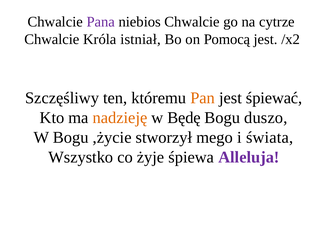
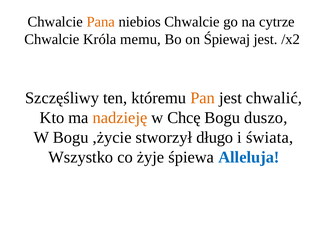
Pana colour: purple -> orange (101, 22)
istniał: istniał -> memu (140, 39)
Pomocą: Pomocą -> Śpiewaj (227, 39)
śpiewać: śpiewać -> chwalić (274, 98)
Będę: Będę -> Chcę (184, 118)
mego: mego -> długo (215, 137)
Alleluja colour: purple -> blue (249, 157)
